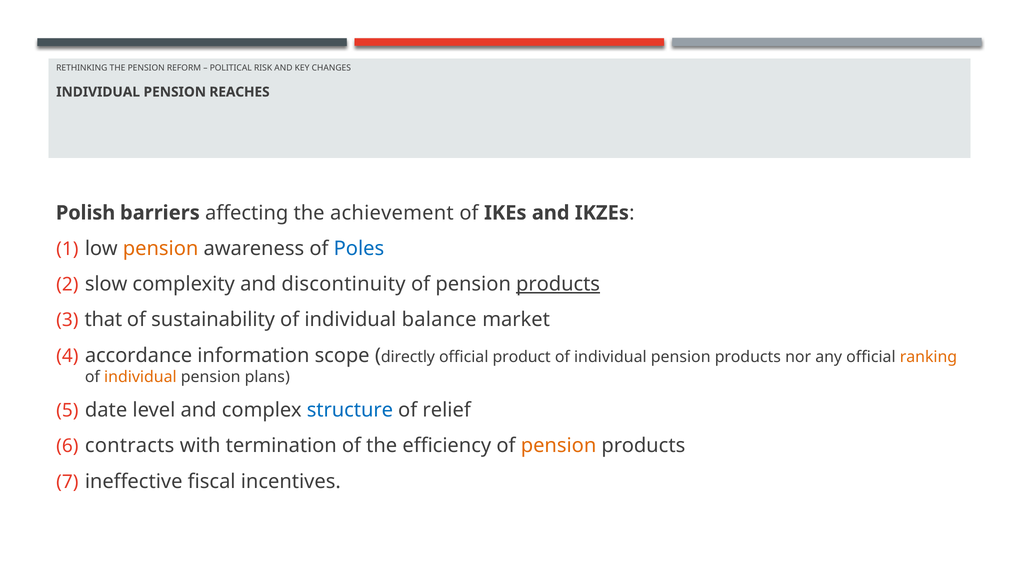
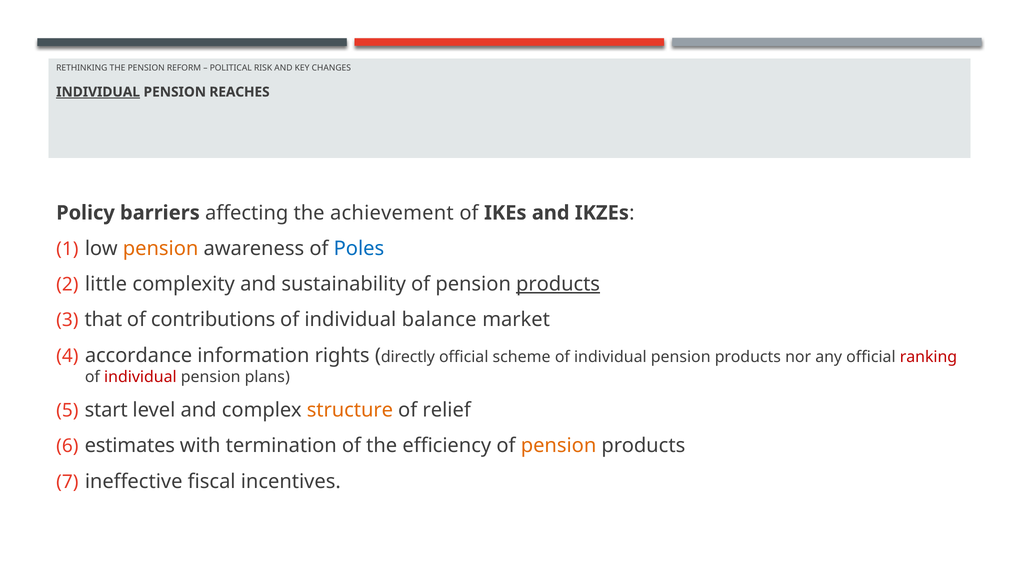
INDIVIDUAL underline: none -> present (98, 92)
Polish: Polish -> Policy (86, 213)
slow: slow -> little (106, 284)
discontinuity: discontinuity -> sustainability (344, 284)
sustainability: sustainability -> contributions (213, 320)
scope: scope -> rights (342, 356)
product: product -> scheme (522, 357)
ranking colour: orange -> red (928, 357)
individual colour: orange -> red (140, 377)
date: date -> start (106, 410)
structure colour: blue -> orange (350, 410)
contracts: contracts -> estimates (130, 446)
